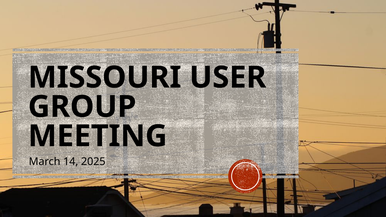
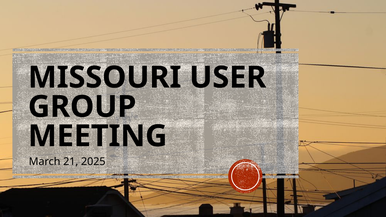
14: 14 -> 21 (71, 162)
